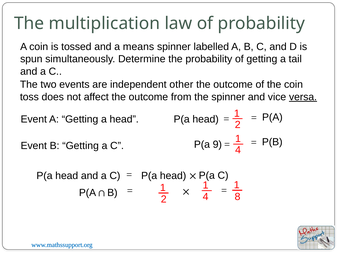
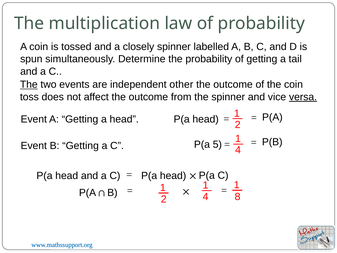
means: means -> closely (139, 47)
The underline: none -> present (29, 84)
9: 9 -> 5 (217, 144)
